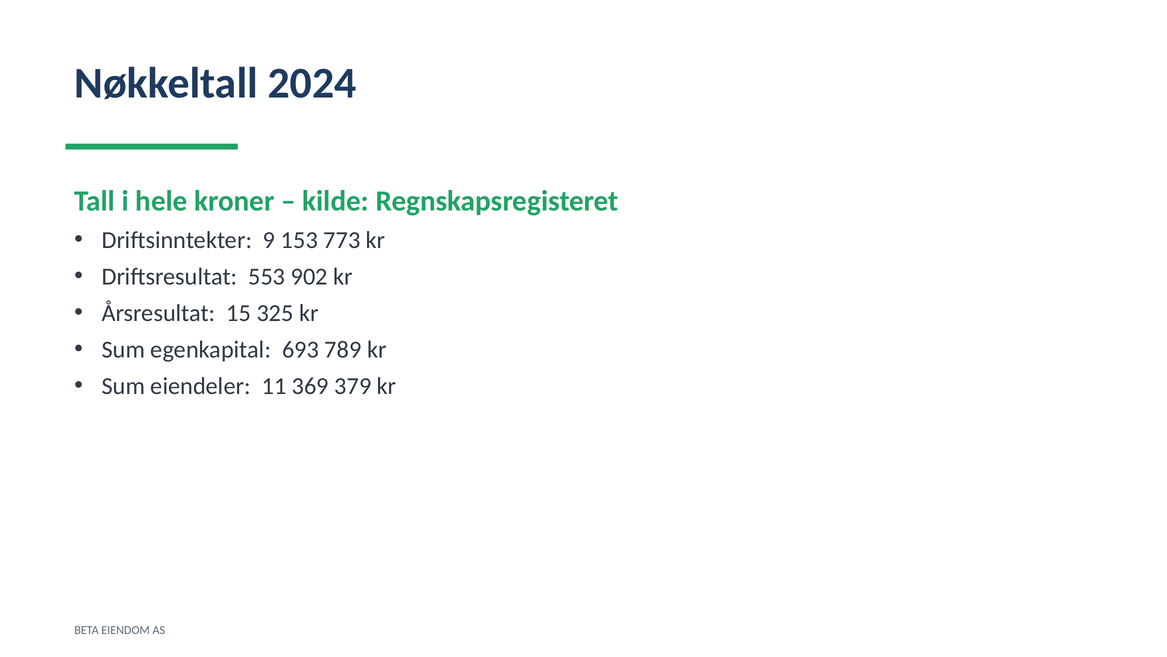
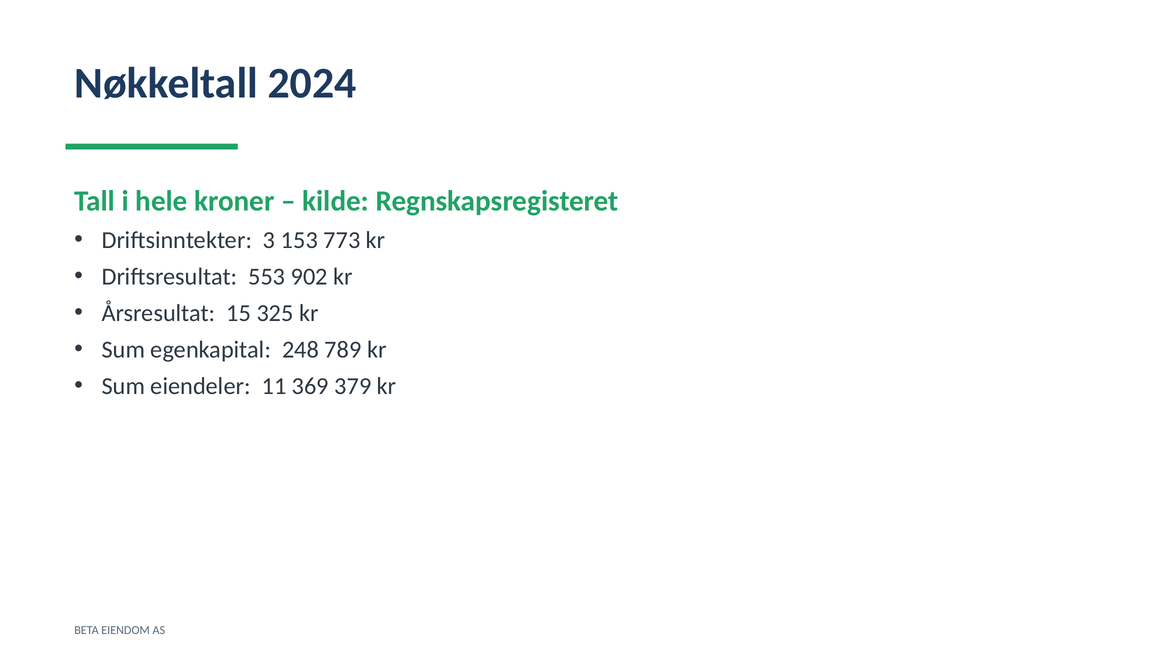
9: 9 -> 3 (269, 240)
693: 693 -> 248 (301, 349)
